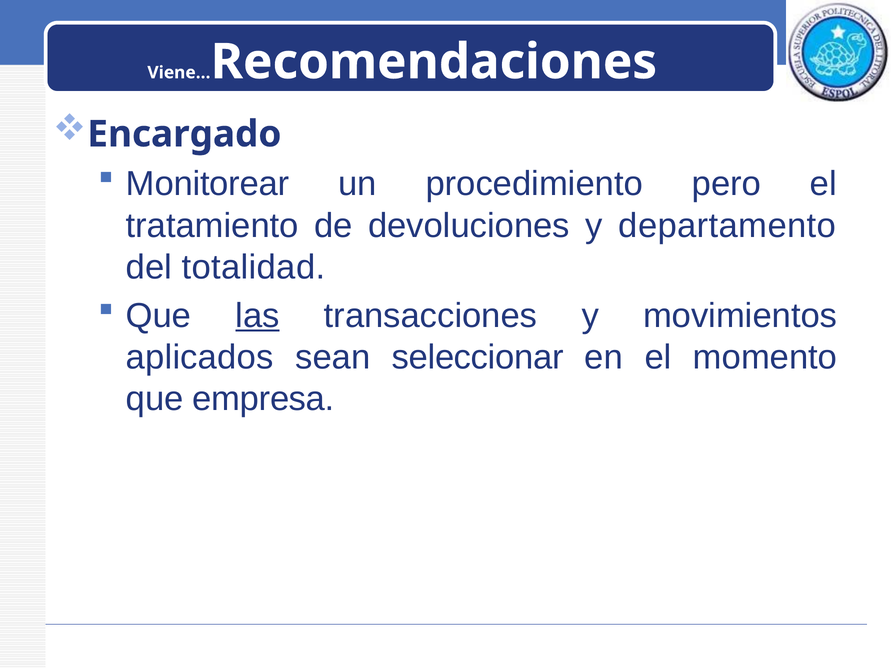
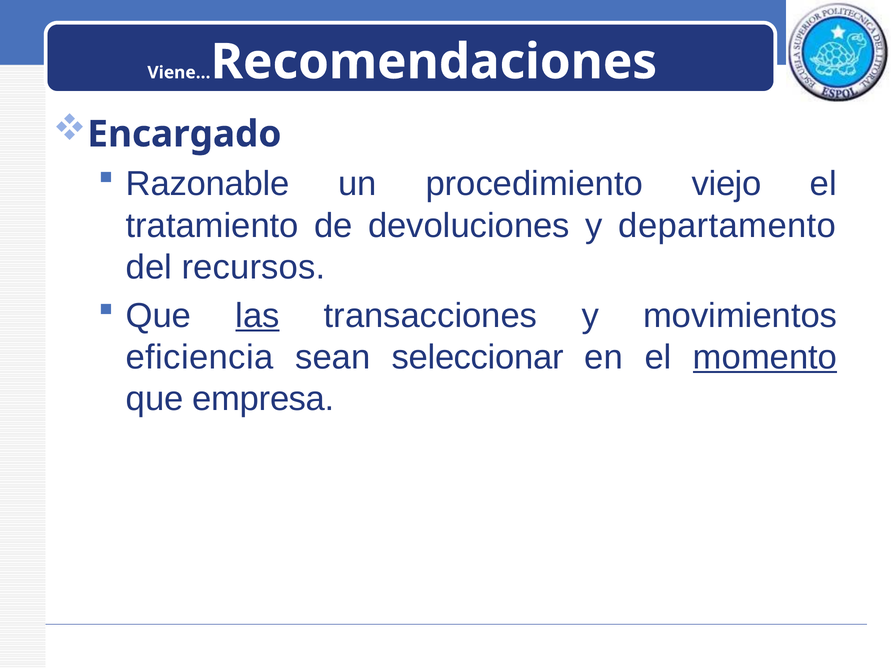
Monitorear: Monitorear -> Razonable (208, 184)
pero: pero -> viejo (727, 184)
totalidad: totalidad -> recursos (253, 267)
aplicados: aplicados -> eficiencia (200, 357)
momento underline: none -> present (765, 357)
